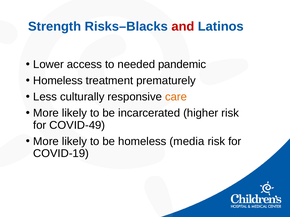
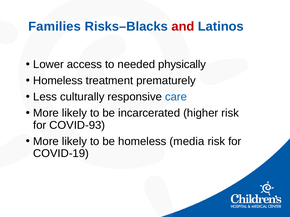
Strength: Strength -> Families (55, 27)
pandemic: pandemic -> physically (182, 65)
care colour: orange -> blue (176, 97)
COVID-49: COVID-49 -> COVID-93 (77, 125)
